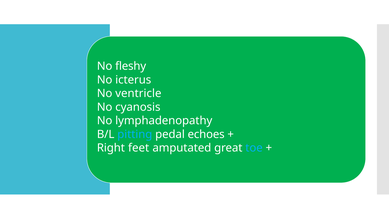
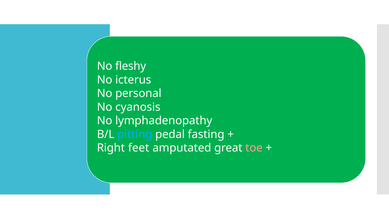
ventricle: ventricle -> personal (138, 93)
echoes: echoes -> fasting (206, 134)
toe colour: light blue -> pink (254, 148)
